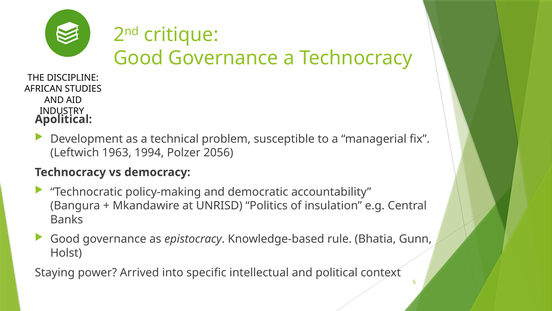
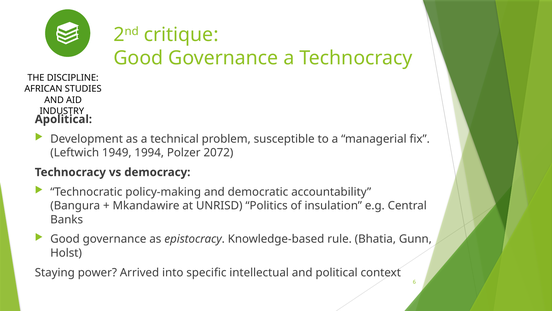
1963: 1963 -> 1949 (117, 152)
2056: 2056 -> 2072 (218, 152)
